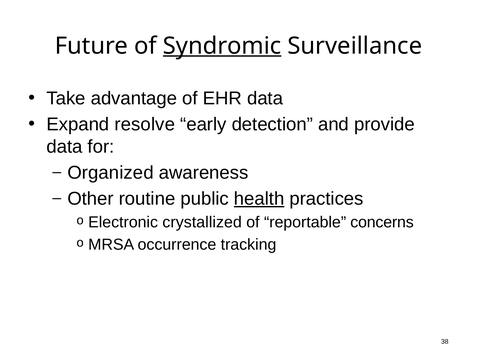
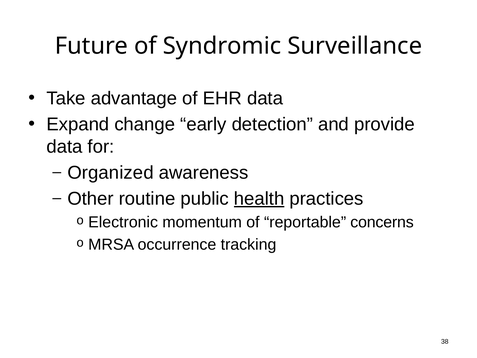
Syndromic underline: present -> none (222, 46)
resolve: resolve -> change (145, 124)
crystallized: crystallized -> momentum (202, 222)
